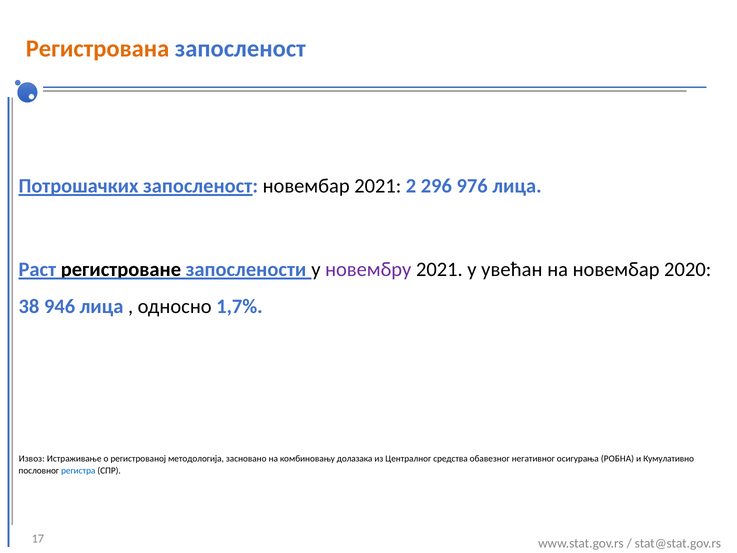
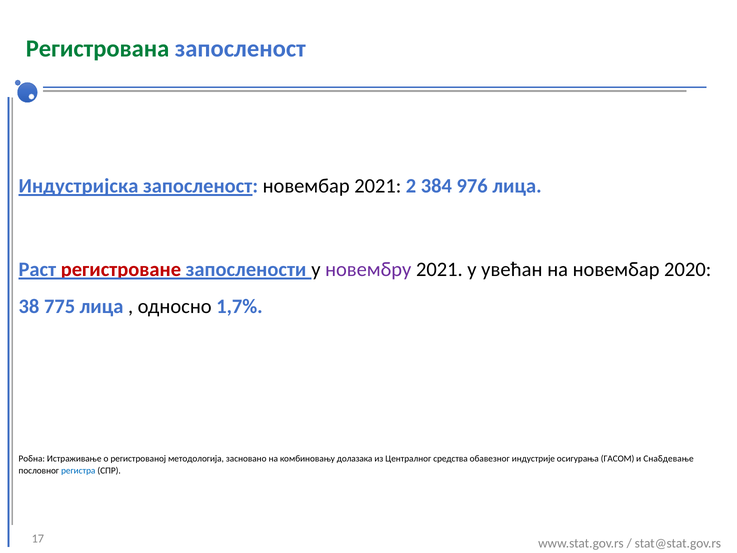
Регистрована colour: orange -> green (98, 48)
Потрошачких: Потрошачких -> Индустријска (78, 186)
296: 296 -> 384 (436, 186)
регистроване colour: black -> red (121, 269)
946: 946 -> 775 (60, 306)
Извоз: Извоз -> Робнa (32, 458)
негативног: негативног -> индустрије (533, 458)
РОБНА: РОБНА -> ГАСОМ (618, 458)
Кумулативно: Кумулативно -> Снабдевање (669, 458)
